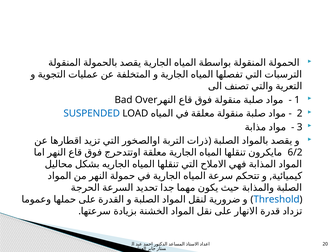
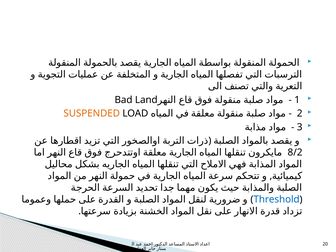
Over: Over -> Land (146, 100)
SUSPENDED colour: blue -> orange (92, 113)
6/2: 6/2 -> 8/2 (295, 152)
